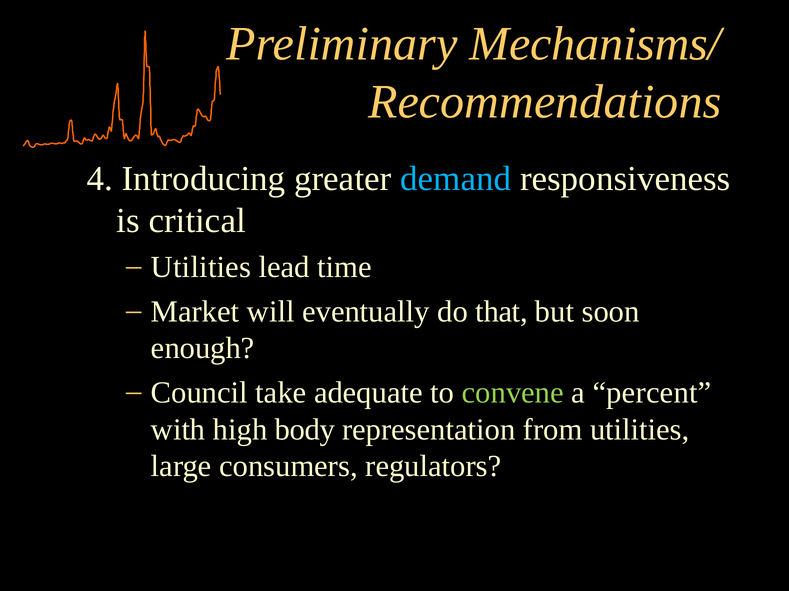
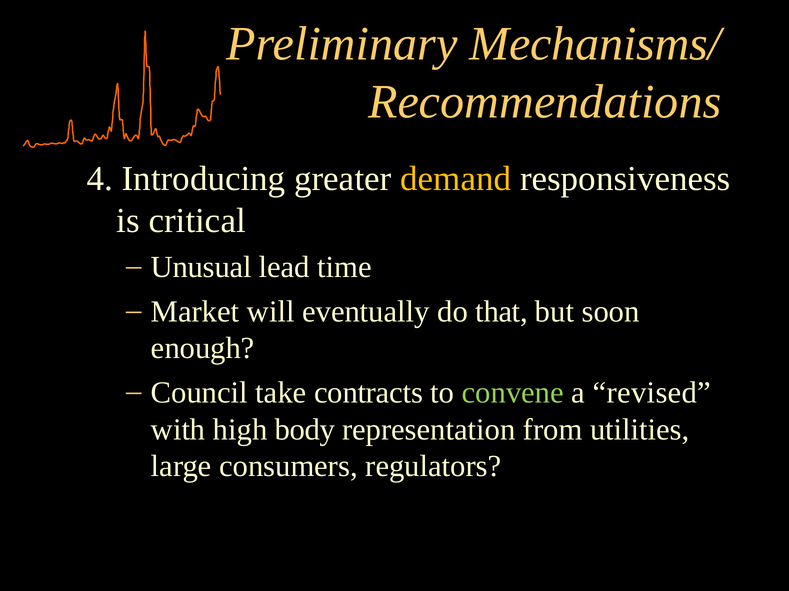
demand colour: light blue -> yellow (456, 179)
Utilities: Utilities -> Unusual (201, 268)
adequate: adequate -> contracts (368, 393)
percent: percent -> revised (652, 393)
